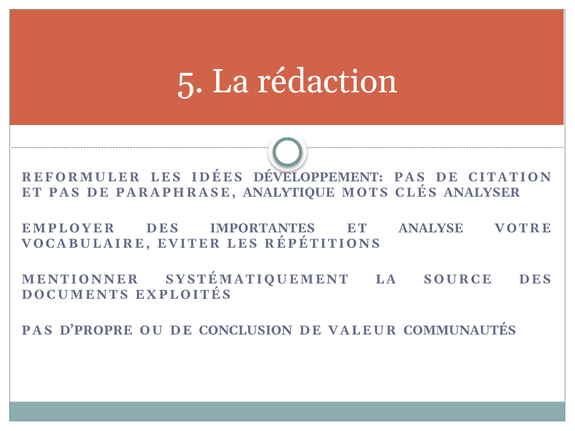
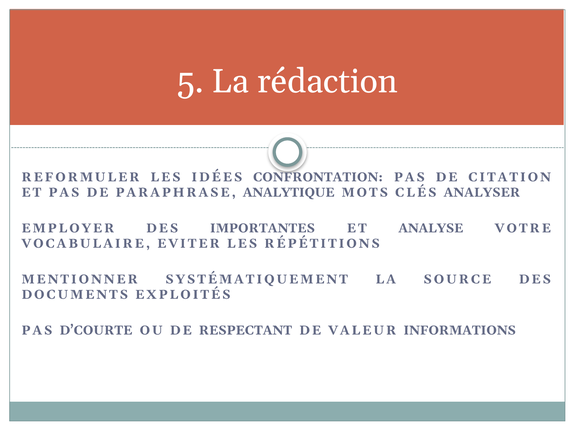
DÉVELOPPEMENT: DÉVELOPPEMENT -> CONFRONTATION (318, 177)
D’PROPRE: D’PROPRE -> D’COURTE (96, 330)
CONCLUSION: CONCLUSION -> RESPECTANT (245, 330)
COMMUNAUTÉS: COMMUNAUTÉS -> INFORMATIONS (460, 330)
